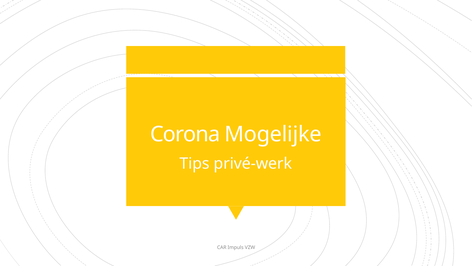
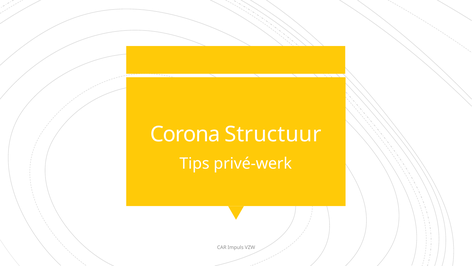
Mogelijke: Mogelijke -> Structuur (273, 134)
